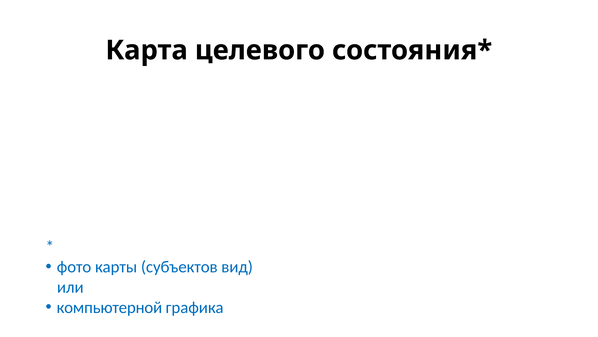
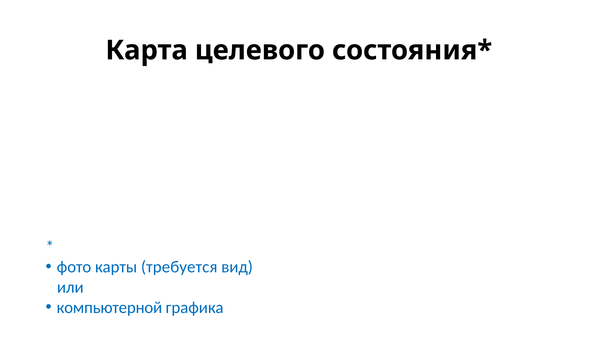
субъектов: субъектов -> требуется (179, 267)
